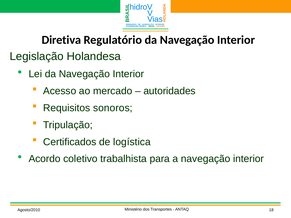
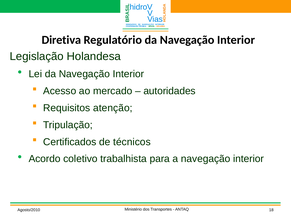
sonoros: sonoros -> atenção (113, 108)
logística: logística -> técnicos (132, 142)
